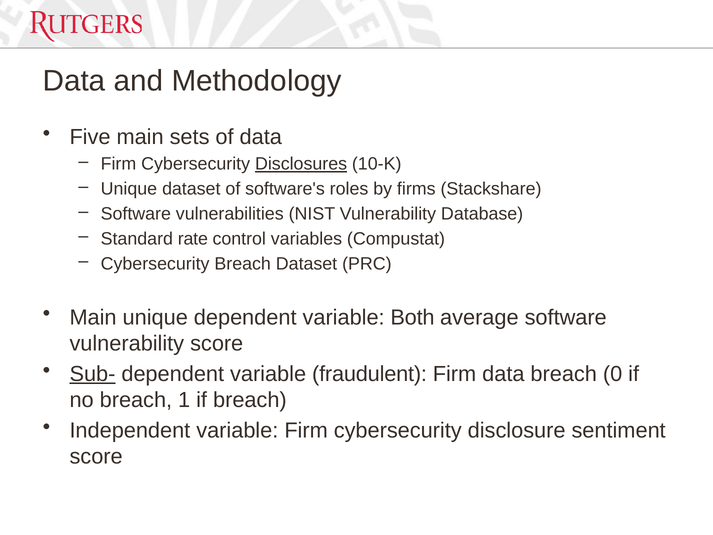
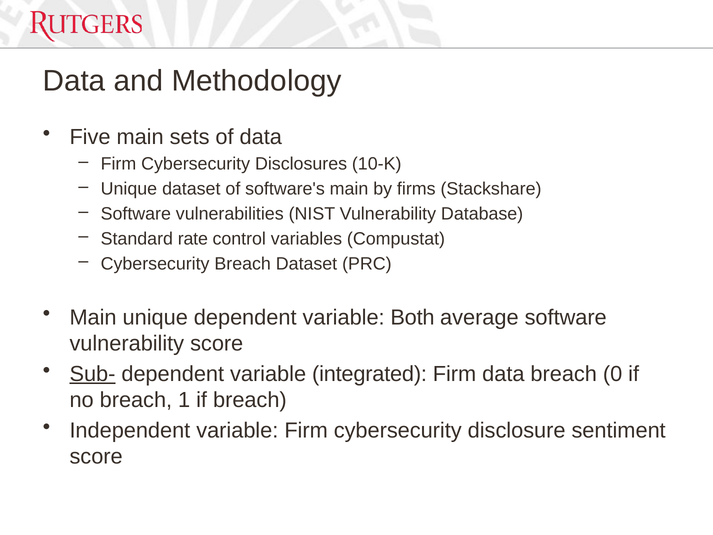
Disclosures underline: present -> none (301, 164)
software's roles: roles -> main (349, 189)
fraudulent: fraudulent -> integrated (370, 374)
